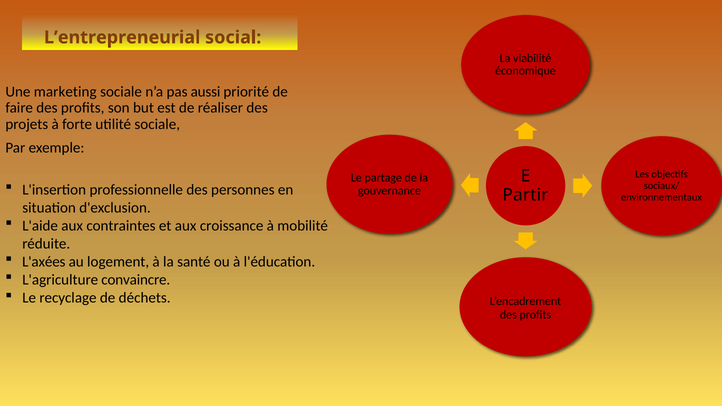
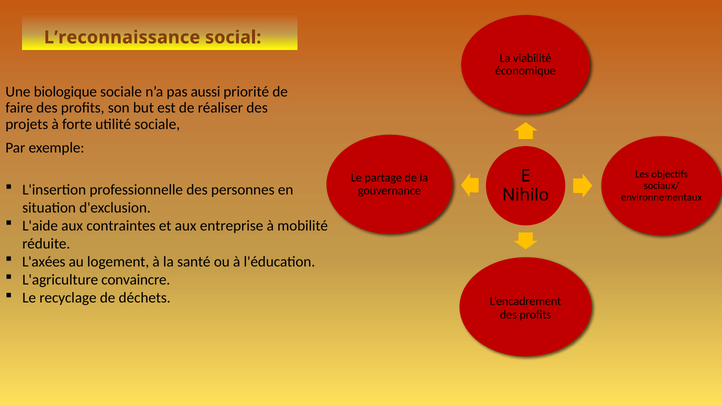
L’entrepreneurial: L’entrepreneurial -> L’reconnaissance (122, 37)
marketing: marketing -> biologique (65, 92)
Partir: Partir -> Nihilo (526, 195)
croissance: croissance -> entreprise (232, 226)
